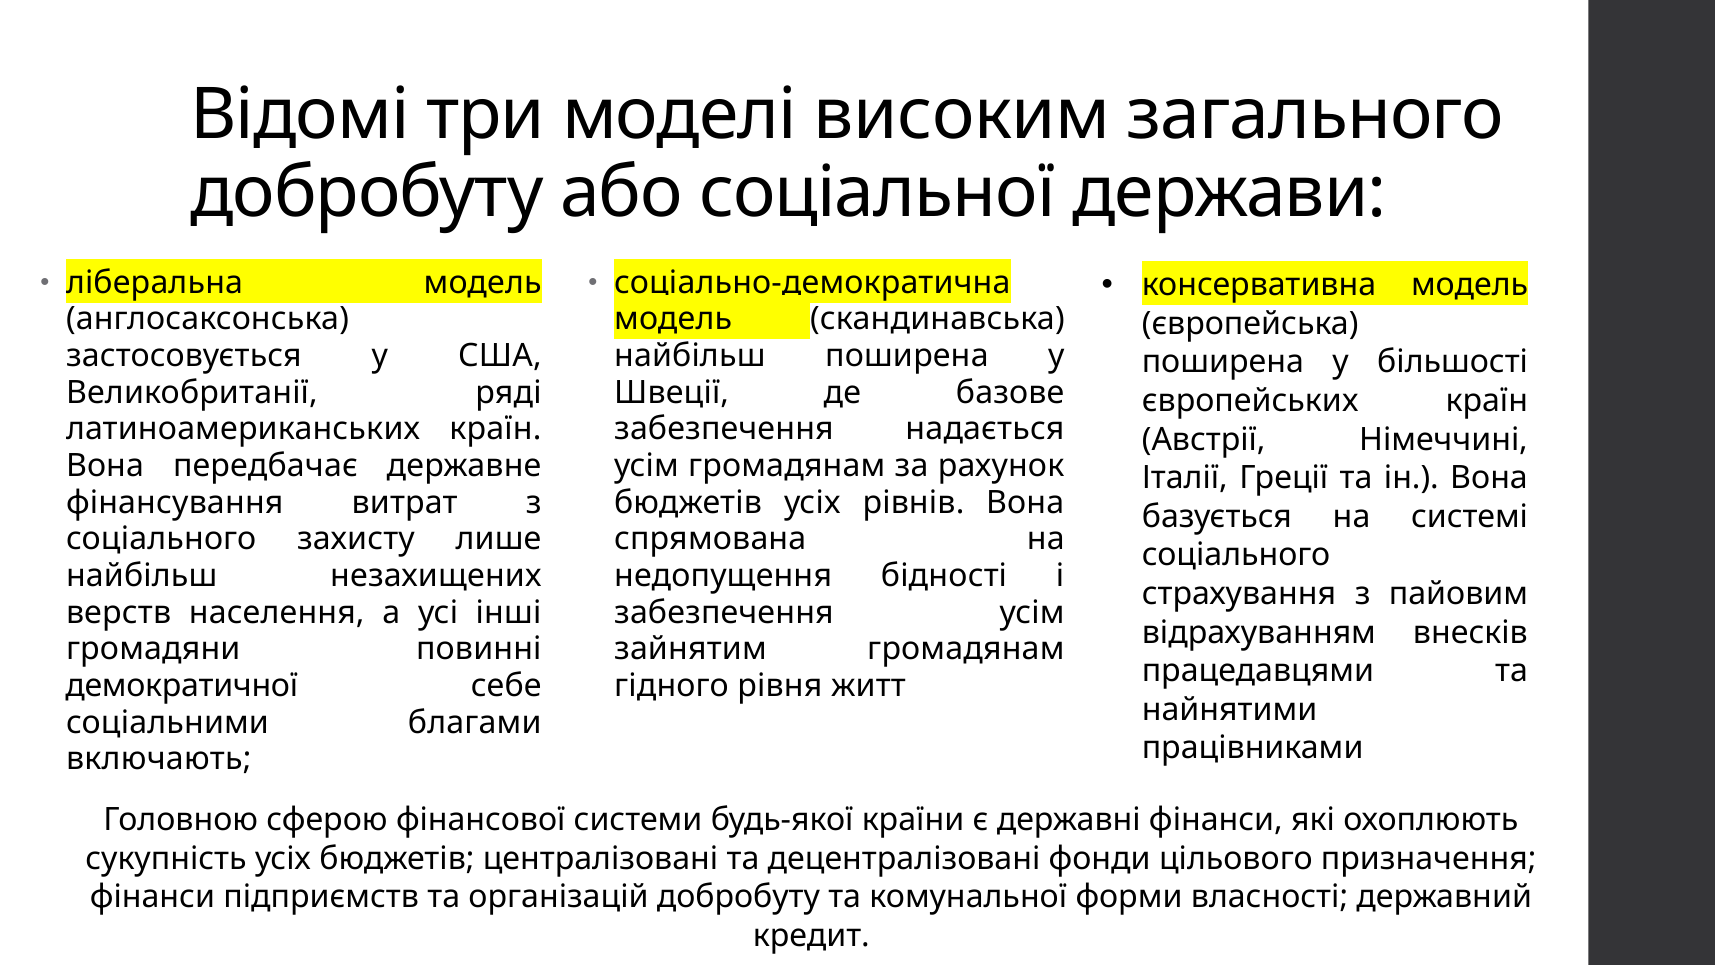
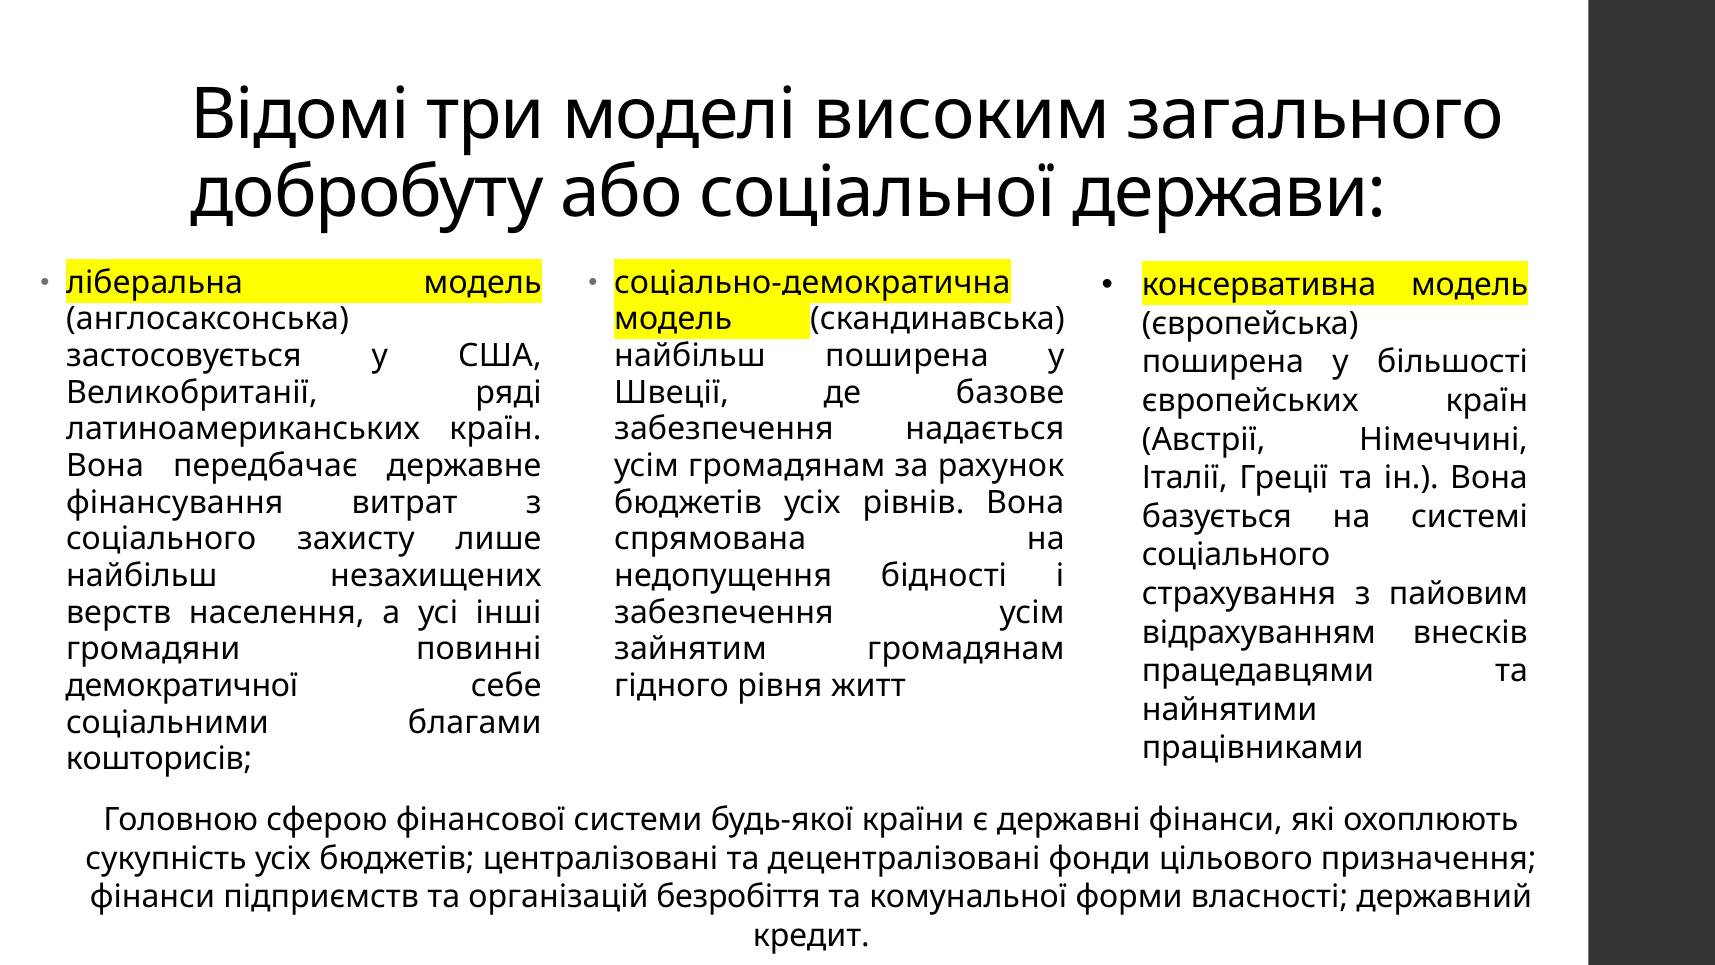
включають: включають -> кошторисів (159, 759)
організацій добробуту: добробуту -> безробіття (739, 897)
